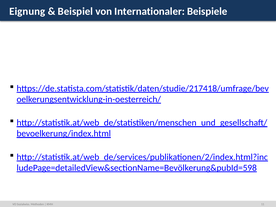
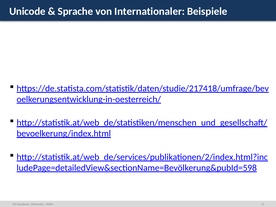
Eignung: Eignung -> Unicode (27, 11)
Beispiel: Beispiel -> Sprache (75, 11)
